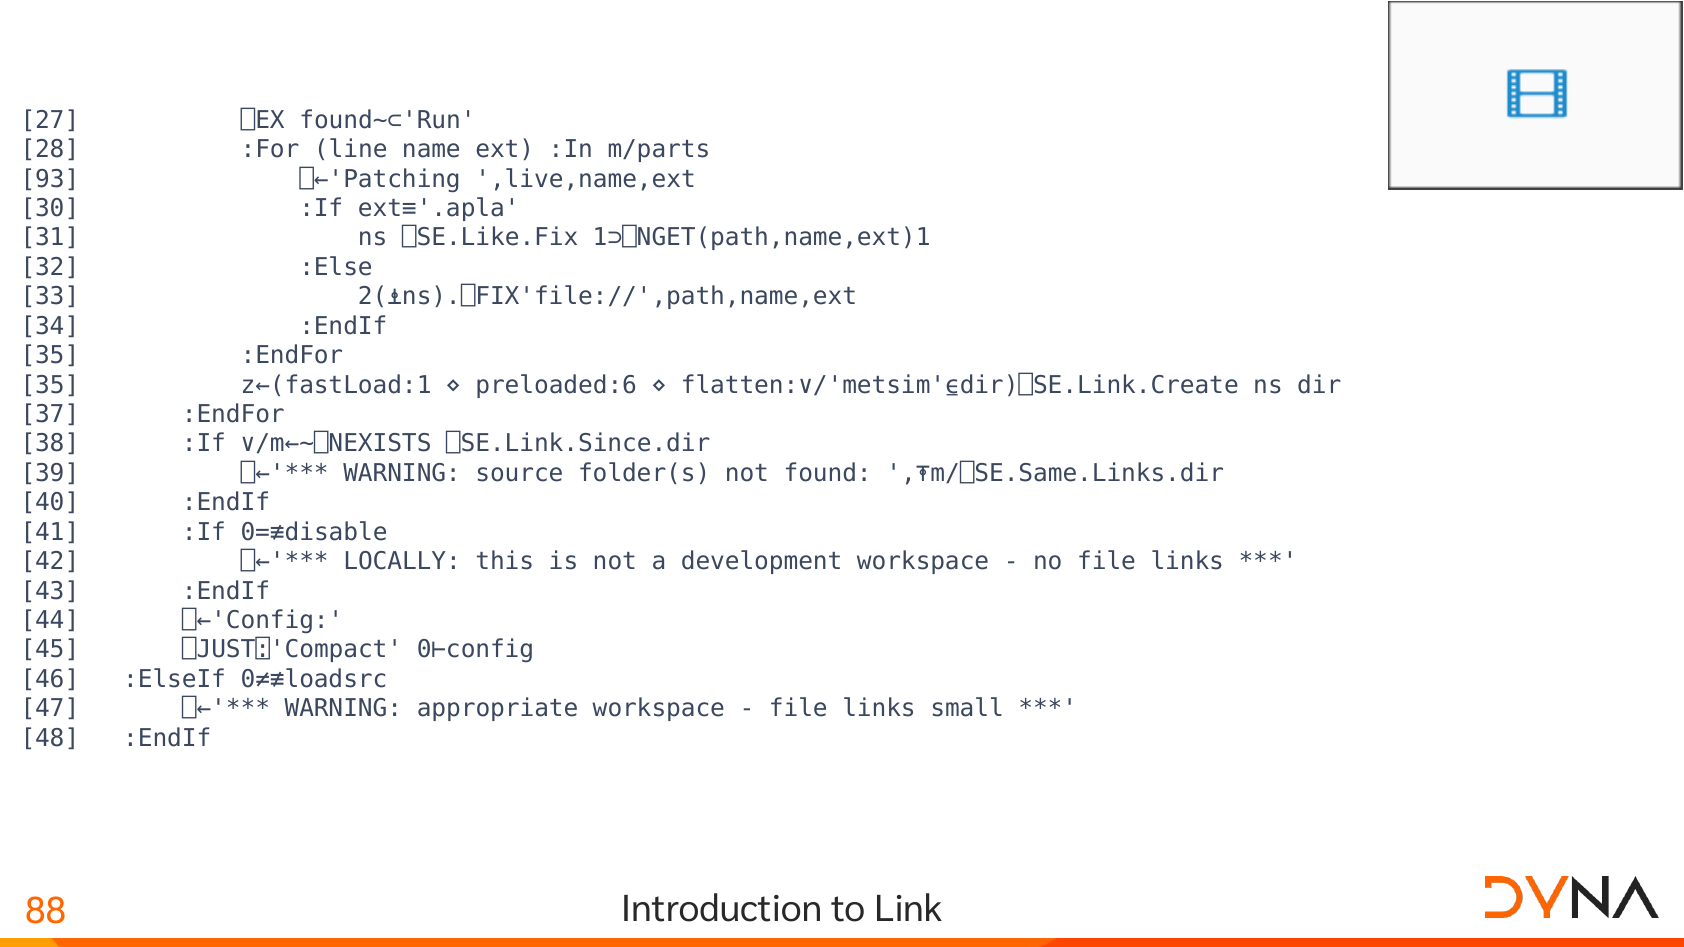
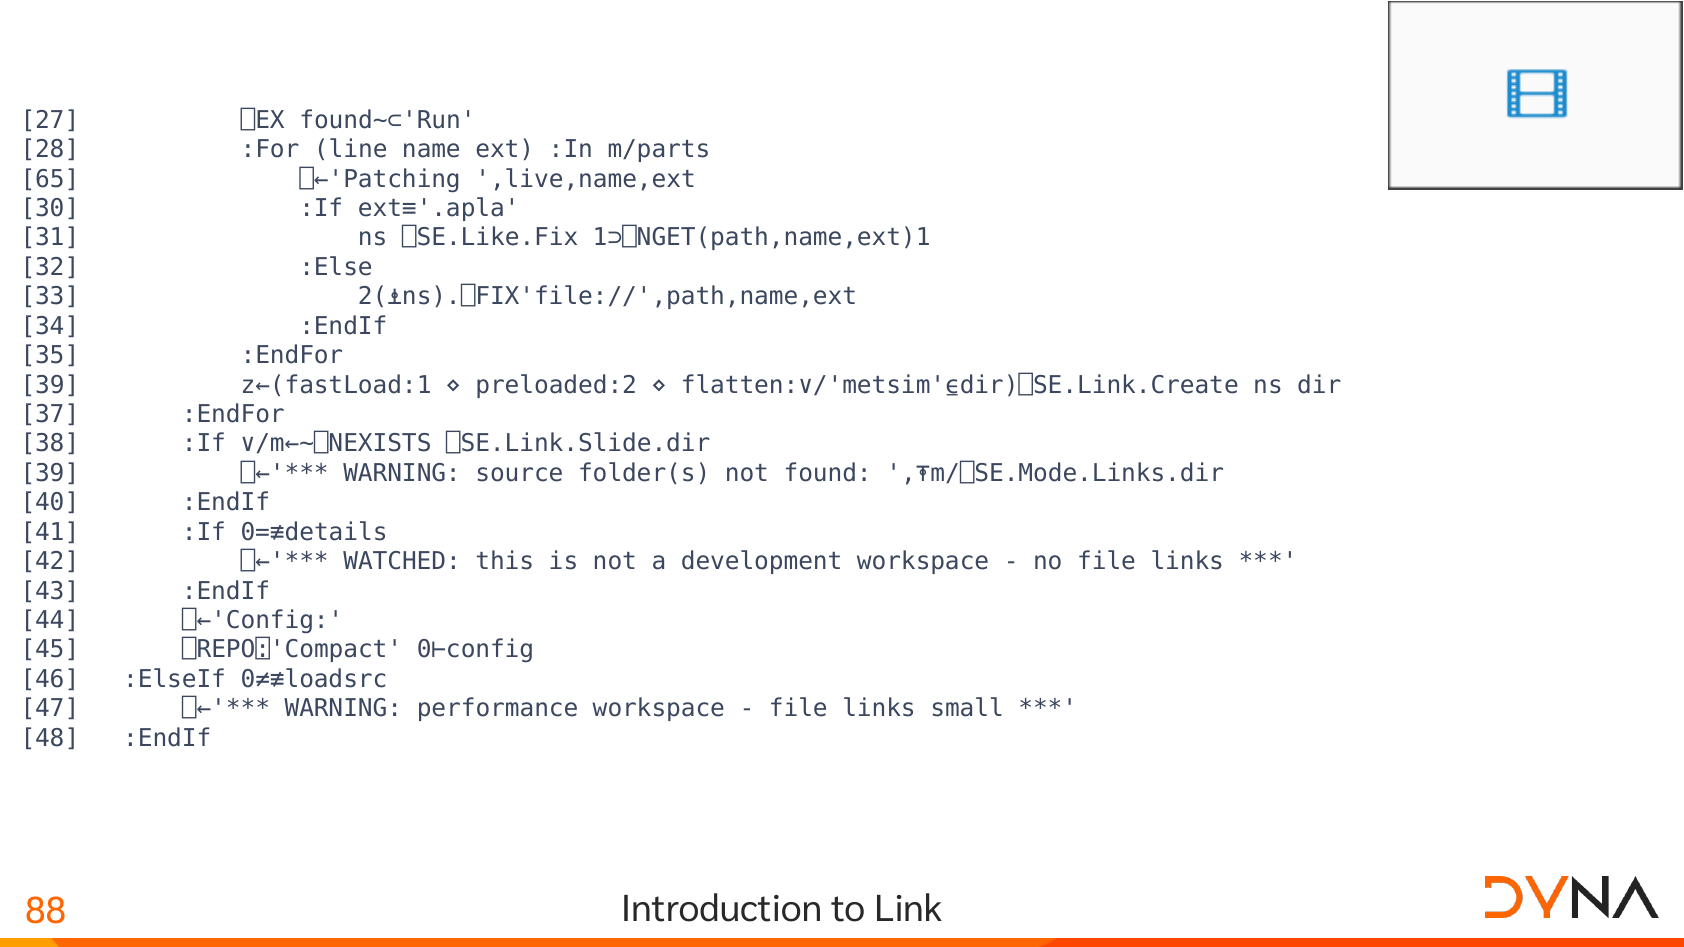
93: 93 -> 65 (50, 179)
35: 35 -> 39 (50, 385)
preloaded:6: preloaded:6 -> preloaded:2 (556, 385)
⎕SE.Link.Since.dir: ⎕SE.Link.Since.dir -> ⎕SE.Link.Slide.dir (578, 444)
,⍕m/⎕SE.Same.Links.dir: ,⍕m/⎕SE.Same.Links.dir -> ,⍕m/⎕SE.Mode.Links.dir (1055, 473)
0=≢disable: 0=≢disable -> 0=≢details (314, 532)
LOCALLY: LOCALLY -> WATCHED (402, 562)
⎕JUST⍠'Compact: ⎕JUST⍠'Compact -> ⎕REPO⍠'Compact (292, 650)
appropriate: appropriate -> performance (498, 709)
